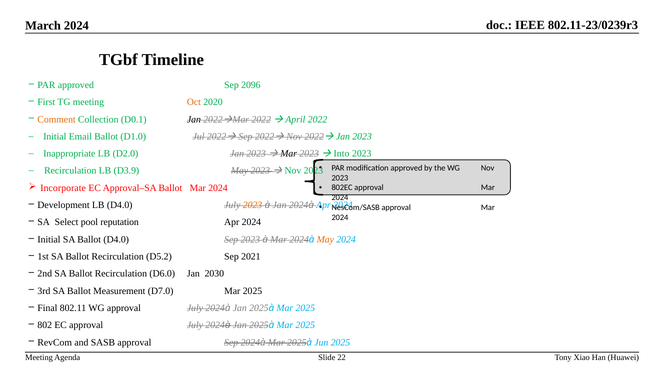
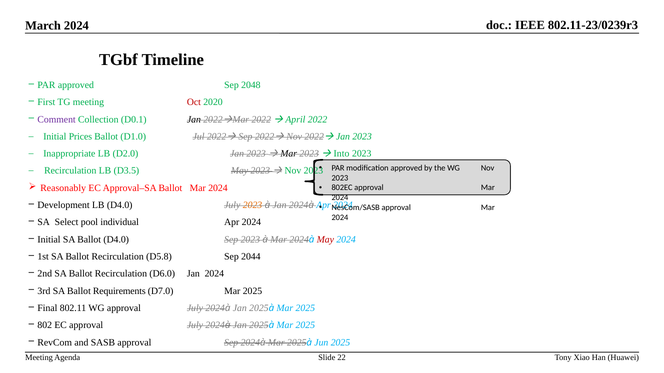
2096: 2096 -> 2048 (251, 85)
Oct colour: orange -> red (194, 102)
Comment colour: orange -> purple (57, 119)
Email: Email -> Prices (80, 137)
D3.9: D3.9 -> D3.5 (126, 171)
Incorporate: Incorporate -> Reasonably (63, 188)
reputation: reputation -> individual (120, 223)
May colour: orange -> red (325, 240)
D5.2: D5.2 -> D5.8 (159, 257)
2021: 2021 -> 2044 (251, 257)
D6.0 Jan 2030: 2030 -> 2024 (214, 274)
Measurement: Measurement -> Requirements (119, 291)
